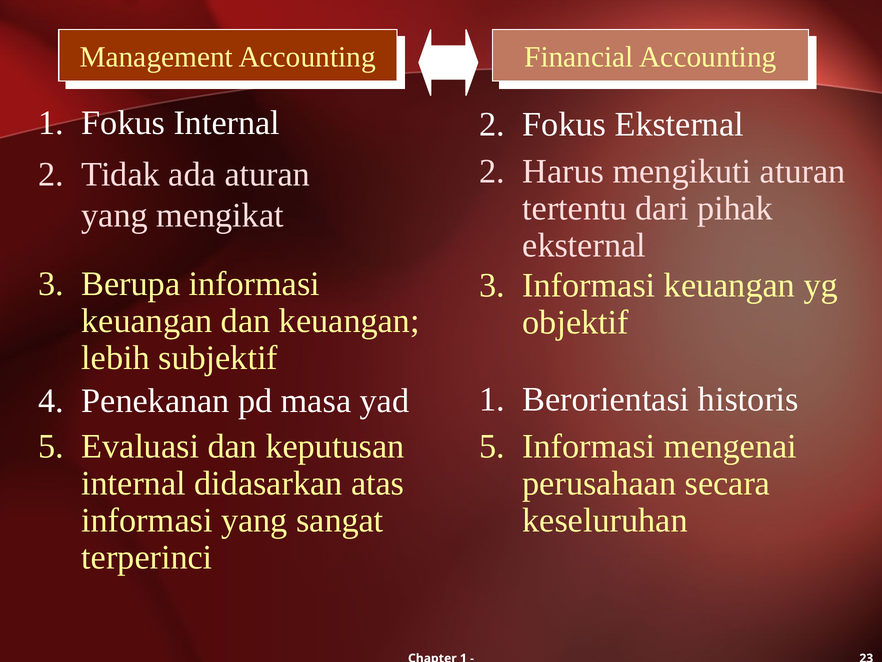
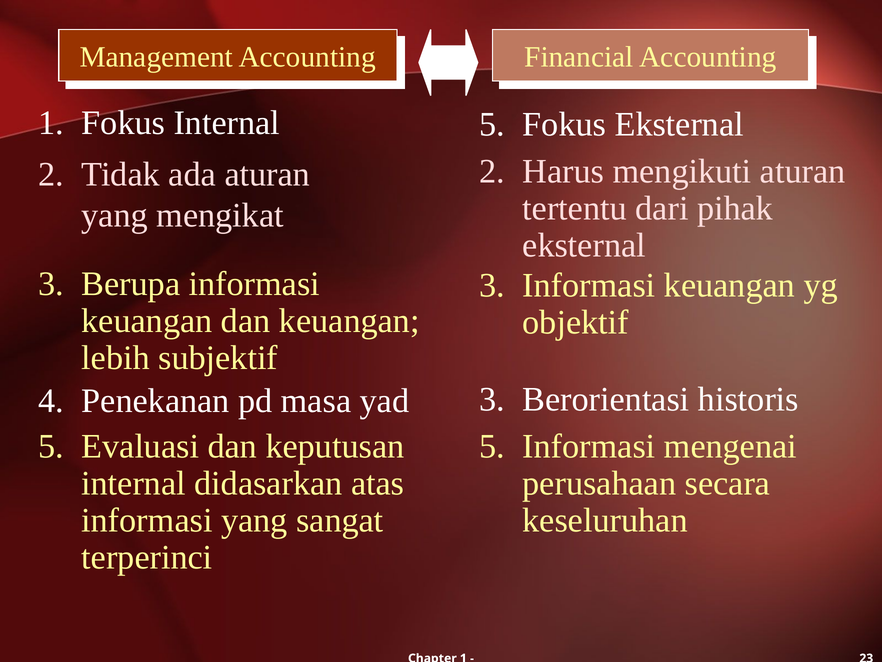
Internal 2: 2 -> 5 (492, 124)
yad 1: 1 -> 3 (492, 399)
